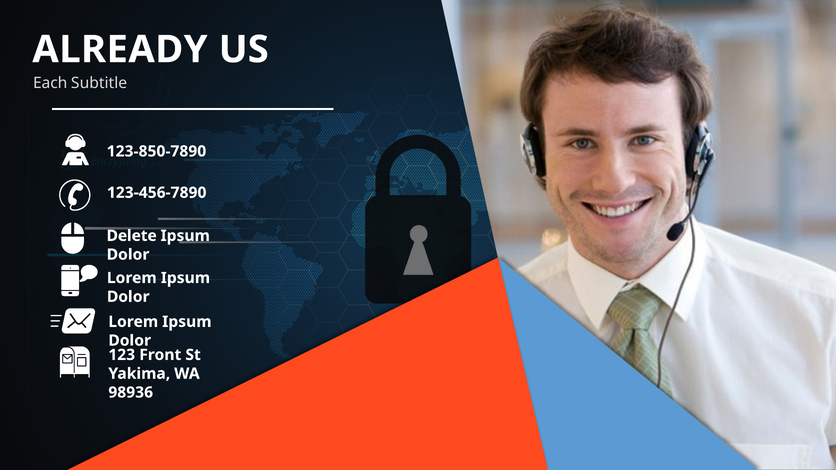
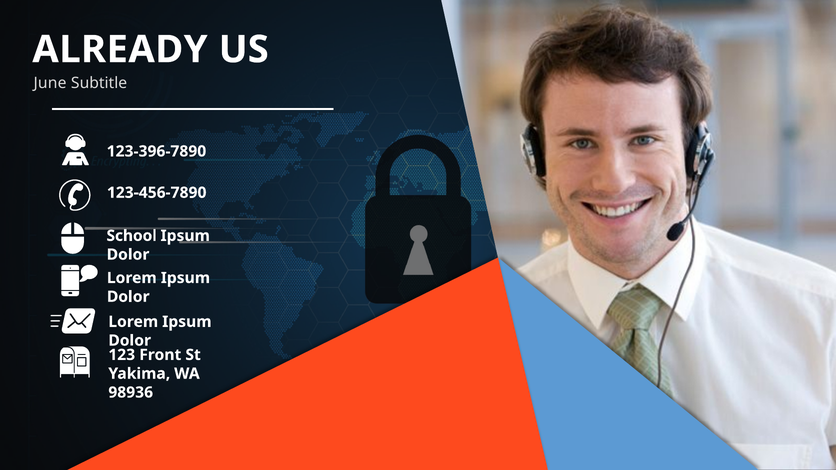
Each: Each -> June (50, 83)
123-850-7890: 123-850-7890 -> 123-396-7890 (156, 151)
Delete: Delete -> School (132, 236)
